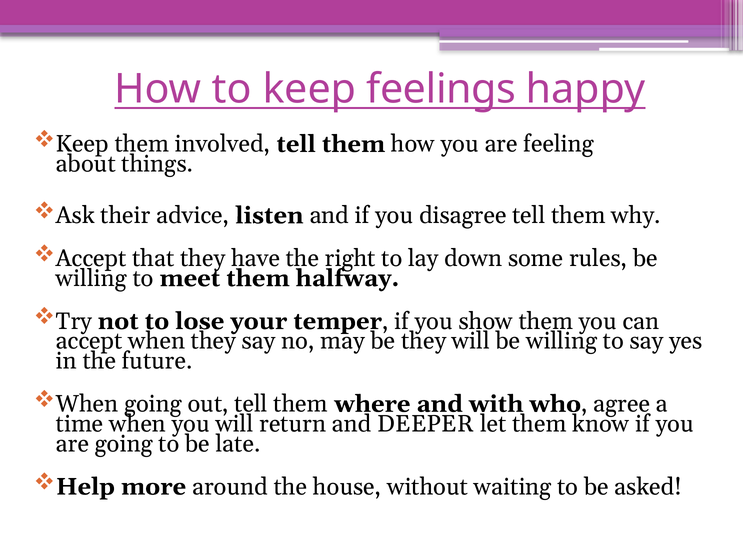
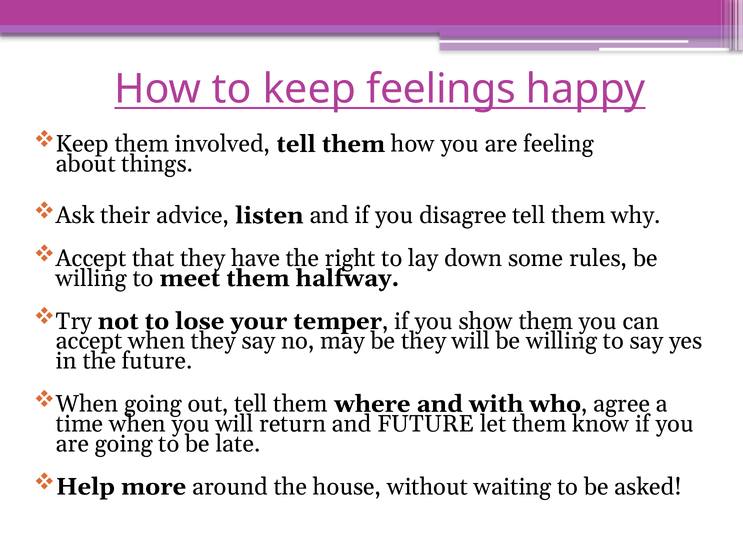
and DEEPER: DEEPER -> FUTURE (426, 424)
